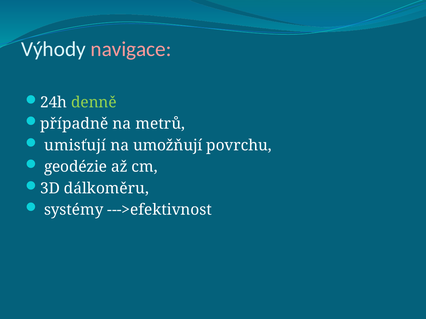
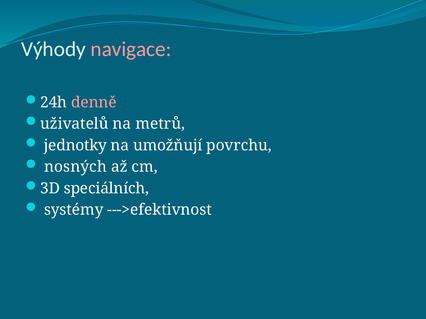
denně colour: light green -> pink (94, 103)
případně: případně -> uživatelů (74, 124)
umisťují: umisťují -> jednotky (75, 146)
geodézie: geodézie -> nosných (75, 167)
dálkoměru: dálkoměru -> speciálních (106, 189)
